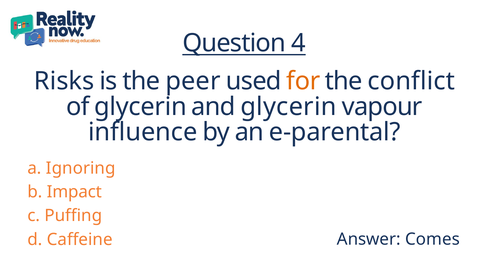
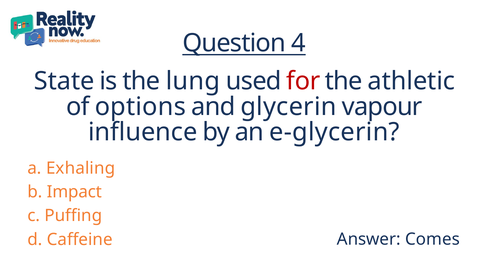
Risks: Risks -> State (64, 81)
peer: peer -> lung (193, 81)
for colour: orange -> red (303, 81)
conflict: conflict -> athletic (411, 81)
of glycerin: glycerin -> options (140, 107)
e-parental: e-parental -> e-glycerin (334, 132)
Ignoring: Ignoring -> Exhaling (81, 168)
